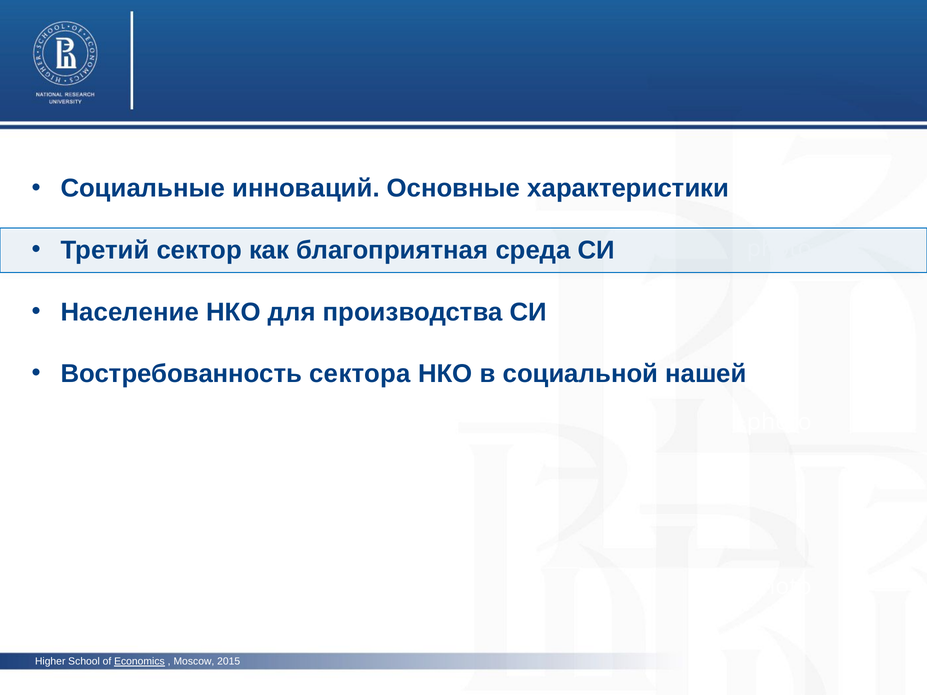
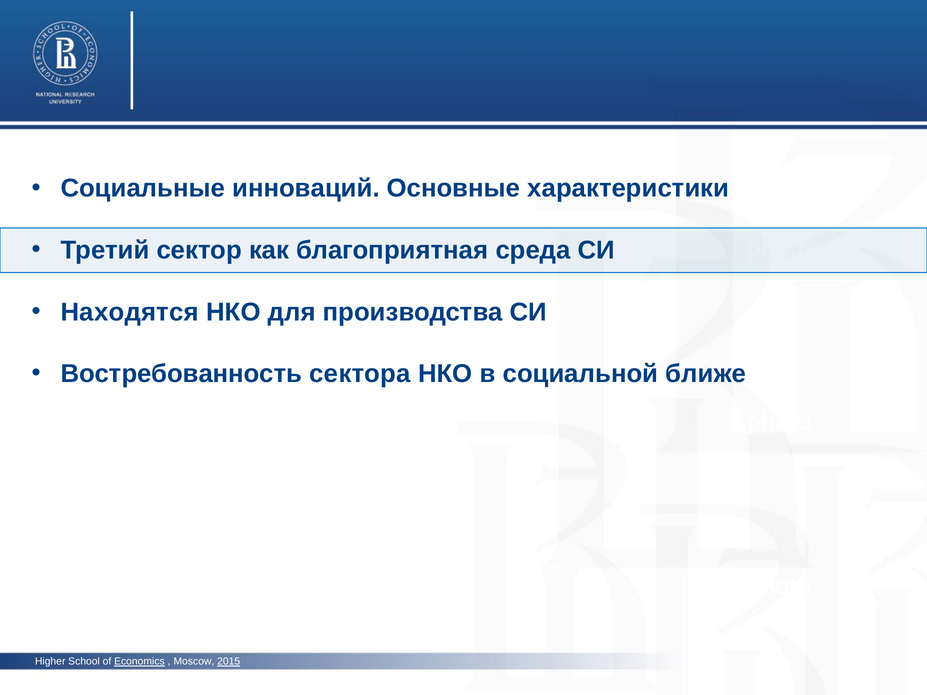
Население: Население -> Находятся (130, 312)
нашей: нашей -> ближе (706, 374)
2015 underline: none -> present (229, 662)
